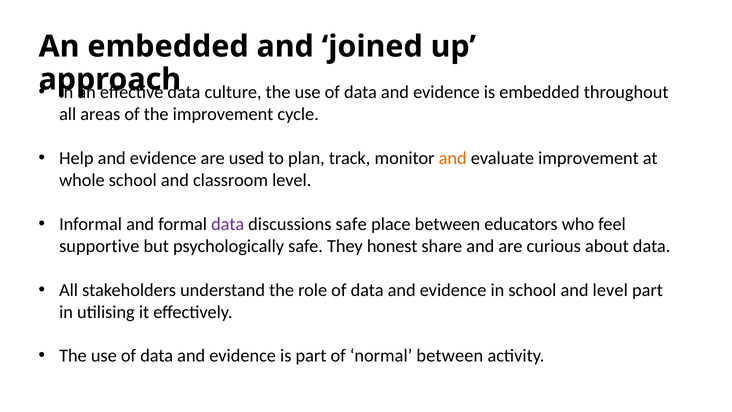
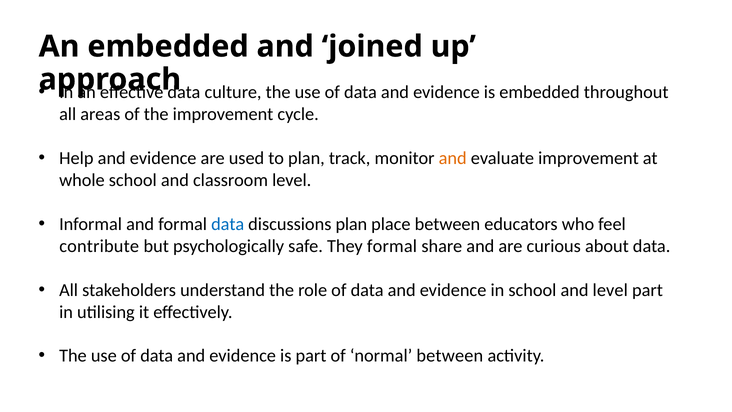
data colour: purple -> blue (228, 224)
discussions safe: safe -> plan (351, 224)
supportive: supportive -> contribute (99, 246)
They honest: honest -> formal (392, 246)
